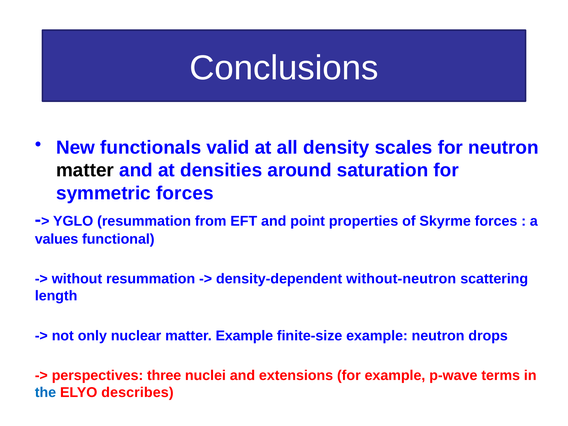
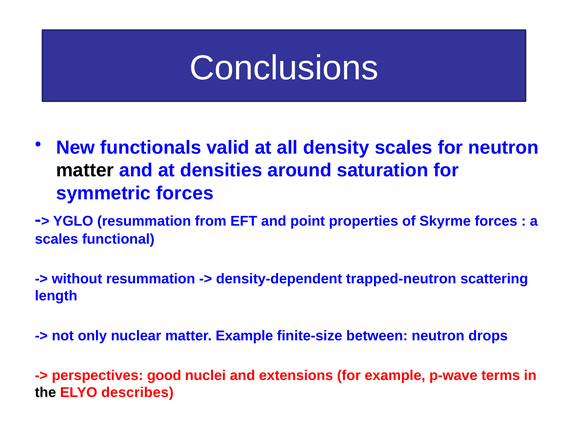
values: values -> scales (57, 239)
without-neutron: without-neutron -> trapped-neutron (401, 279)
finite-size example: example -> between (377, 336)
three: three -> good (164, 375)
the colour: blue -> black (45, 393)
